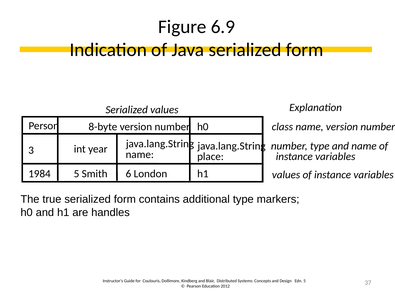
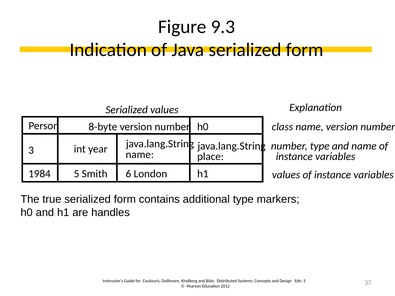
6.9: 6.9 -> 9.3 (223, 27)
